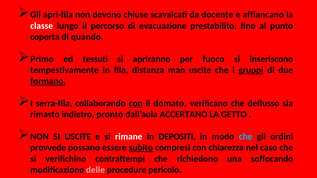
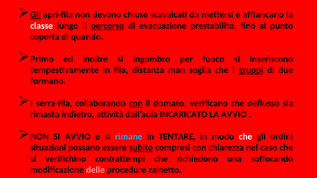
Gli underline: none -> present (36, 15)
docente: docente -> mettersi (217, 15)
percorso underline: none -> present (107, 26)
tessuti: tessuti -> inoltre (95, 59)
apriranno: apriranno -> ingombro (152, 59)
man uscite: uscite -> soglia (200, 70)
formano underline: present -> none (48, 81)
pronto: pronto -> attività (110, 115)
ACCERTANO: ACCERTANO -> INCARICATO (184, 115)
LA GETTO: GETTO -> AVVIO (234, 115)
SI USCITE: USCITE -> AVVIO (78, 137)
rimane colour: white -> light blue (129, 137)
DEPOSITI: DEPOSITI -> TENTARE (177, 137)
che colour: light blue -> white (246, 137)
provvede: provvede -> situazioni (48, 148)
pericolo: pericolo -> zainetto (165, 170)
